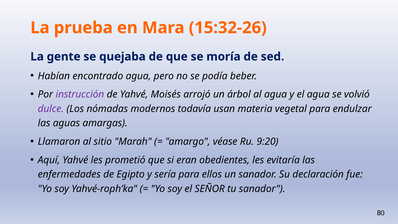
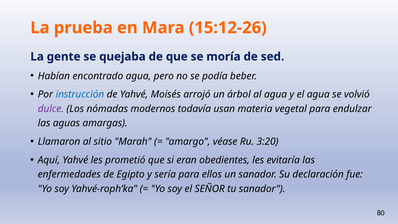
15:32-26: 15:32-26 -> 15:12-26 (228, 28)
instrucción colour: purple -> blue (80, 94)
9:20: 9:20 -> 3:20 (268, 142)
